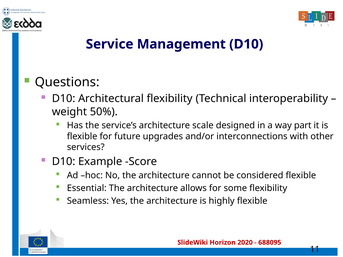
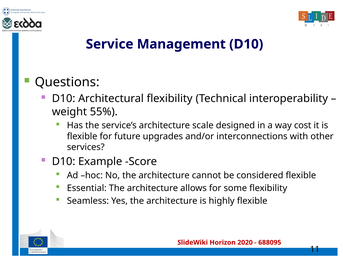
50%: 50% -> 55% (104, 112)
part: part -> cost (303, 126)
